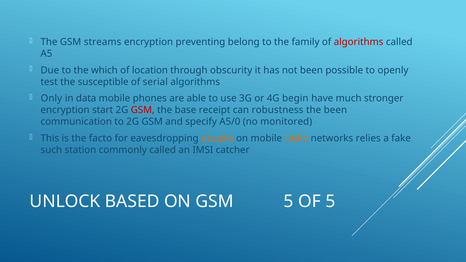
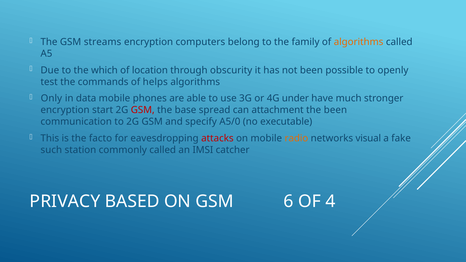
preventing: preventing -> computers (200, 42)
algorithms colour: red -> orange (359, 42)
susceptible: susceptible -> commands (103, 82)
serial: serial -> helps (155, 82)
begin: begin -> under (295, 98)
receipt: receipt -> spread (215, 110)
robustness: robustness -> attachment (278, 110)
monitored: monitored -> executable (286, 122)
attacks colour: orange -> red (217, 138)
relies: relies -> visual (368, 138)
UNLOCK: UNLOCK -> PRIVACY (65, 202)
GSM 5: 5 -> 6 (289, 202)
OF 5: 5 -> 4 (330, 202)
